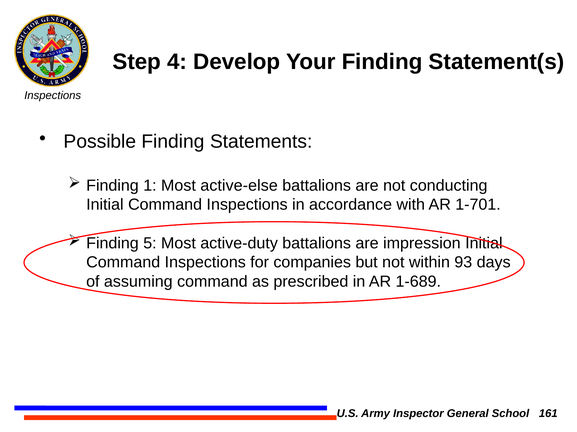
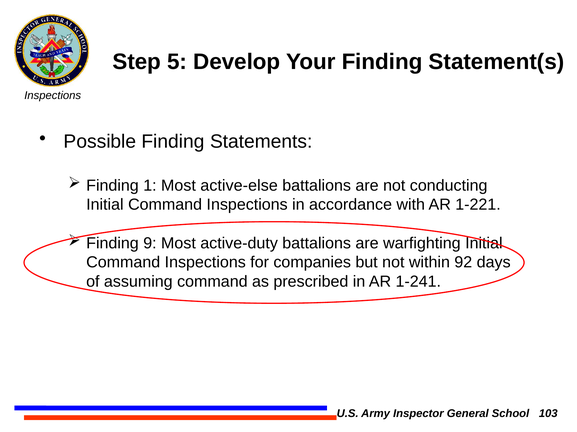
4: 4 -> 5 (177, 62)
1-701: 1-701 -> 1-221 (478, 205)
5: 5 -> 9 (150, 243)
impression: impression -> warfighting (422, 243)
93: 93 -> 92 (463, 263)
1-689: 1-689 -> 1-241 (418, 282)
161: 161 -> 103 (548, 414)
